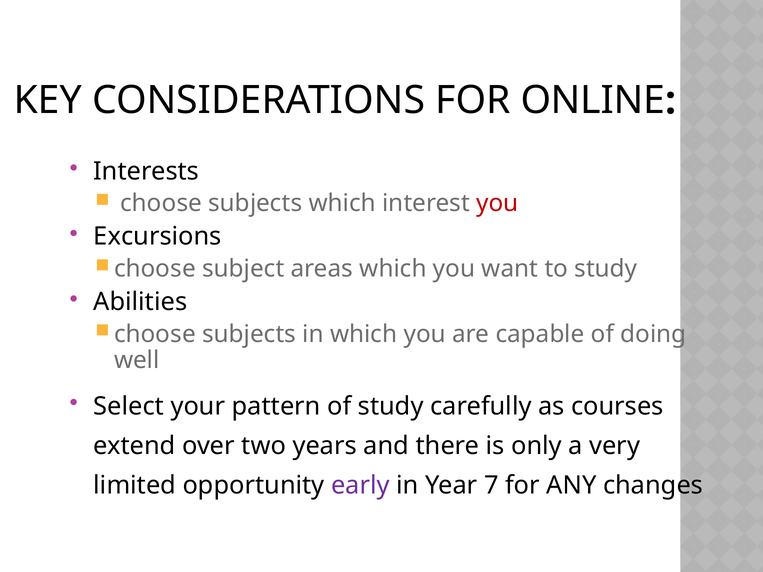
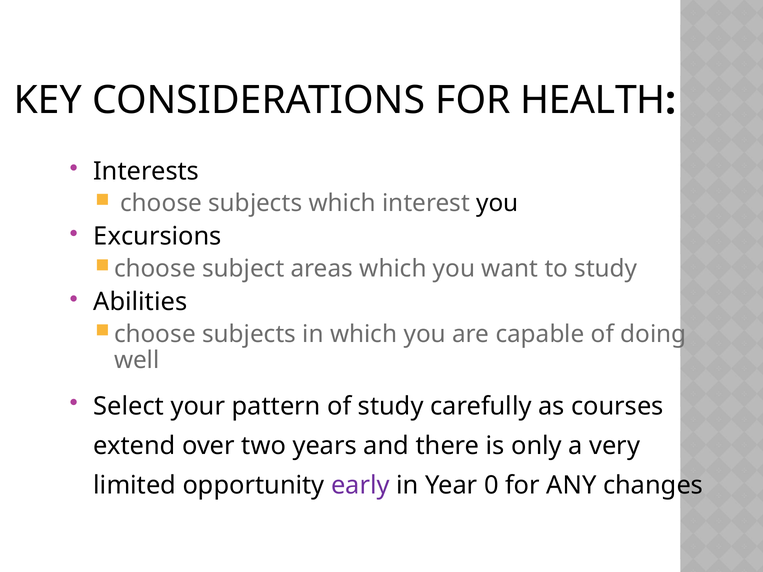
ONLINE: ONLINE -> HEALTH (593, 101)
you colour: red -> black (497, 203)
7: 7 -> 0 (491, 486)
